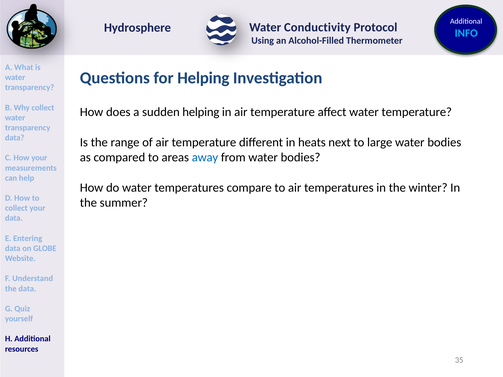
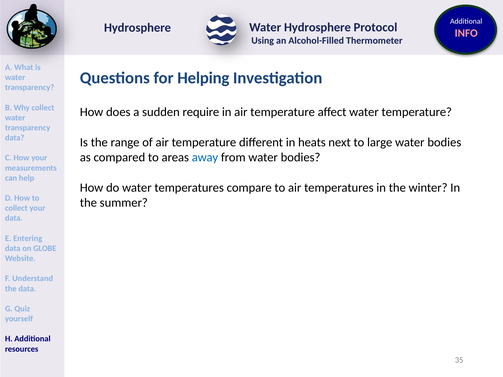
Water Conductivity: Conductivity -> Hydrosphere (317, 28)
INFO colour: light blue -> pink (466, 33)
sudden helping: helping -> require (201, 112)
